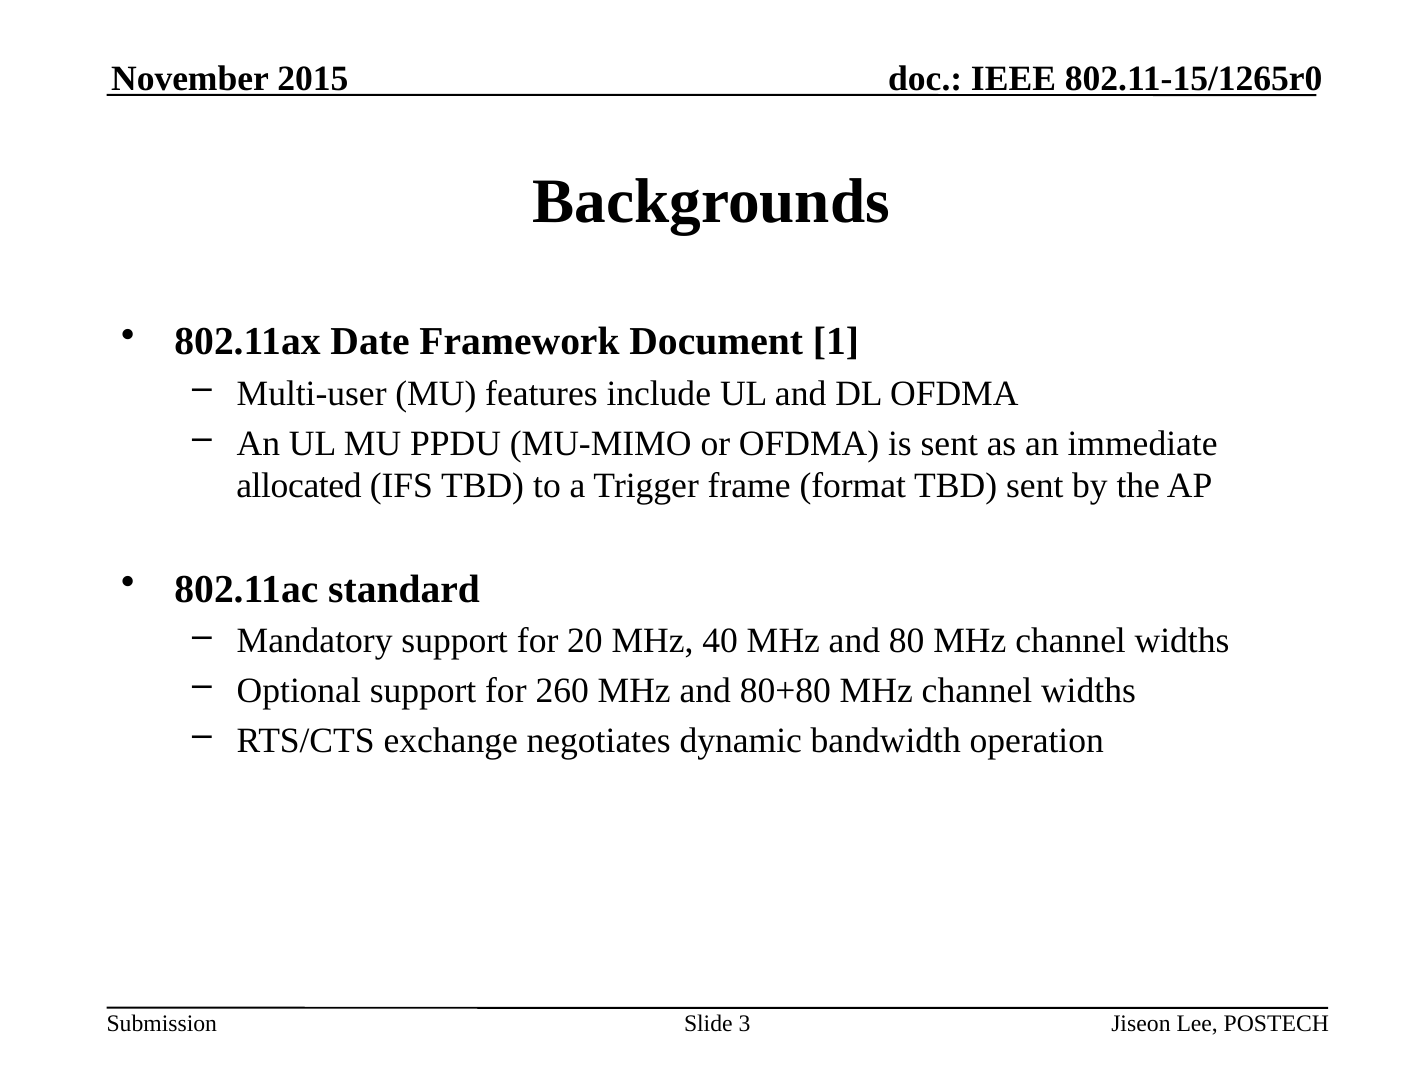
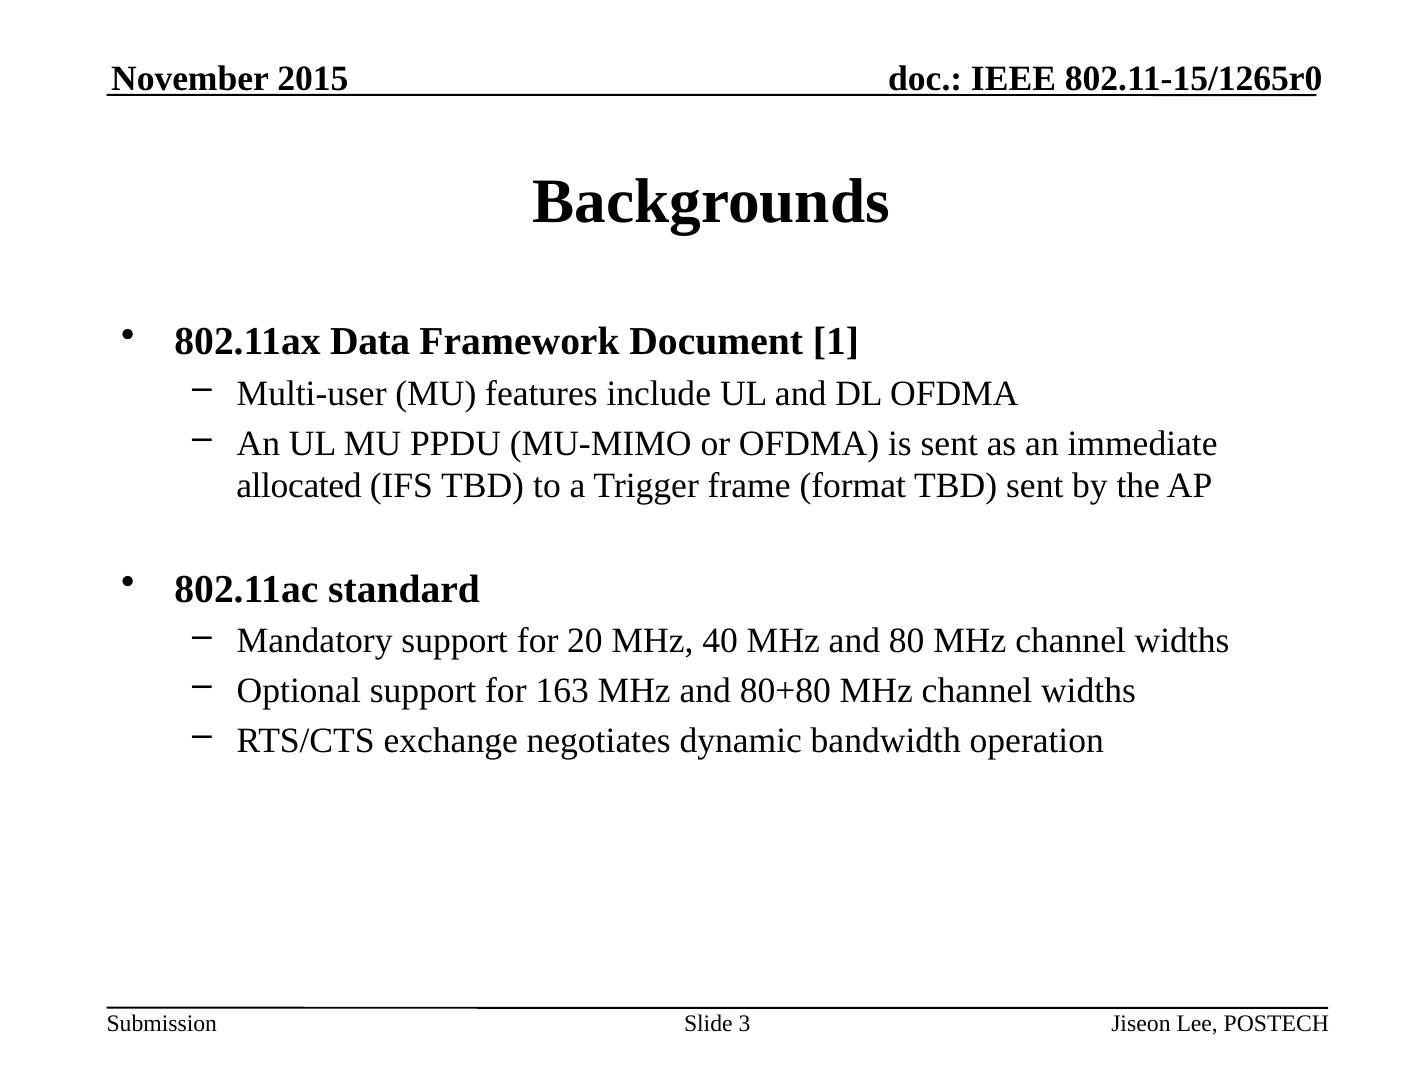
Date: Date -> Data (370, 342)
260: 260 -> 163 (562, 691)
